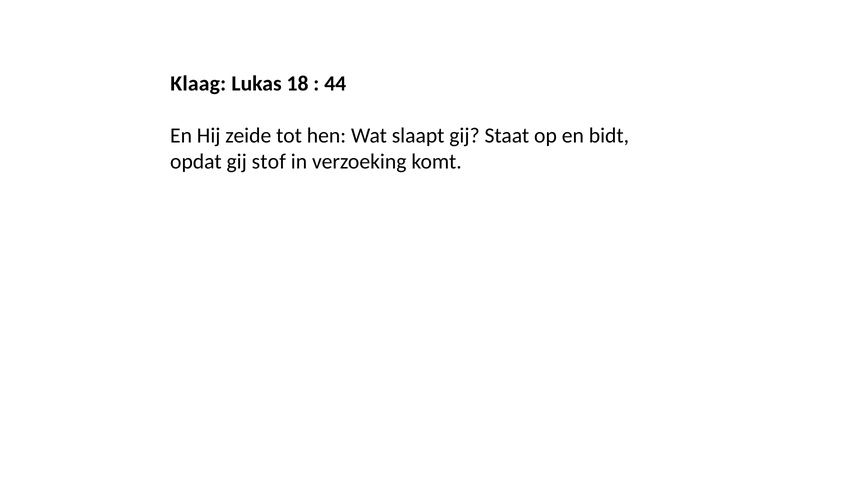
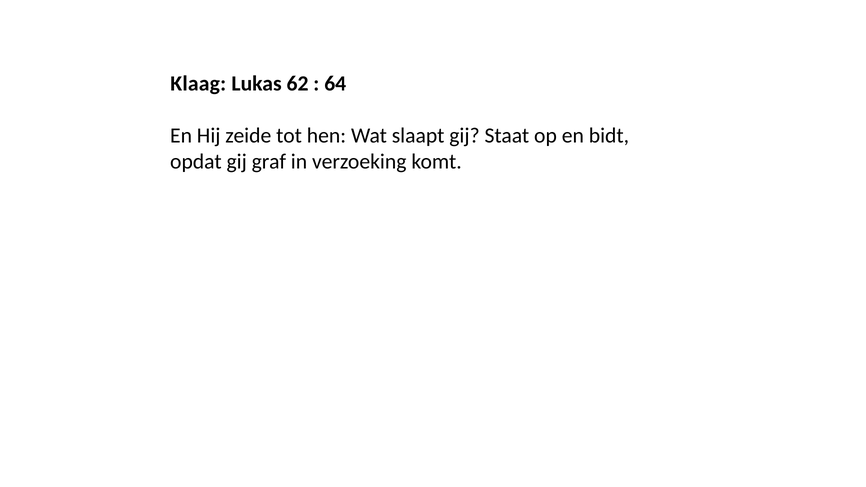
18: 18 -> 62 (297, 84)
44: 44 -> 64 (335, 84)
stof: stof -> graf (269, 162)
